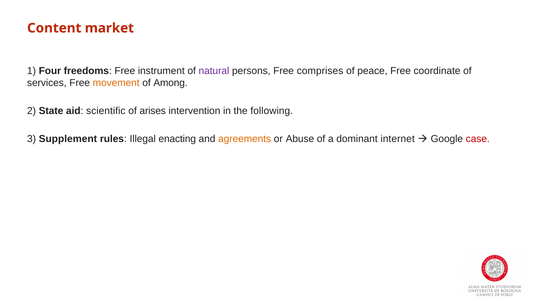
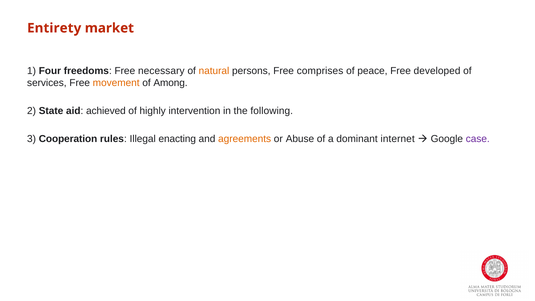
Content: Content -> Entirety (54, 28)
instrument: instrument -> necessary (161, 71)
natural colour: purple -> orange (214, 71)
coordinate: coordinate -> developed (437, 71)
scientific: scientific -> achieved (106, 111)
arises: arises -> highly (153, 111)
Supplement: Supplement -> Cooperation (68, 139)
case colour: red -> purple (478, 139)
